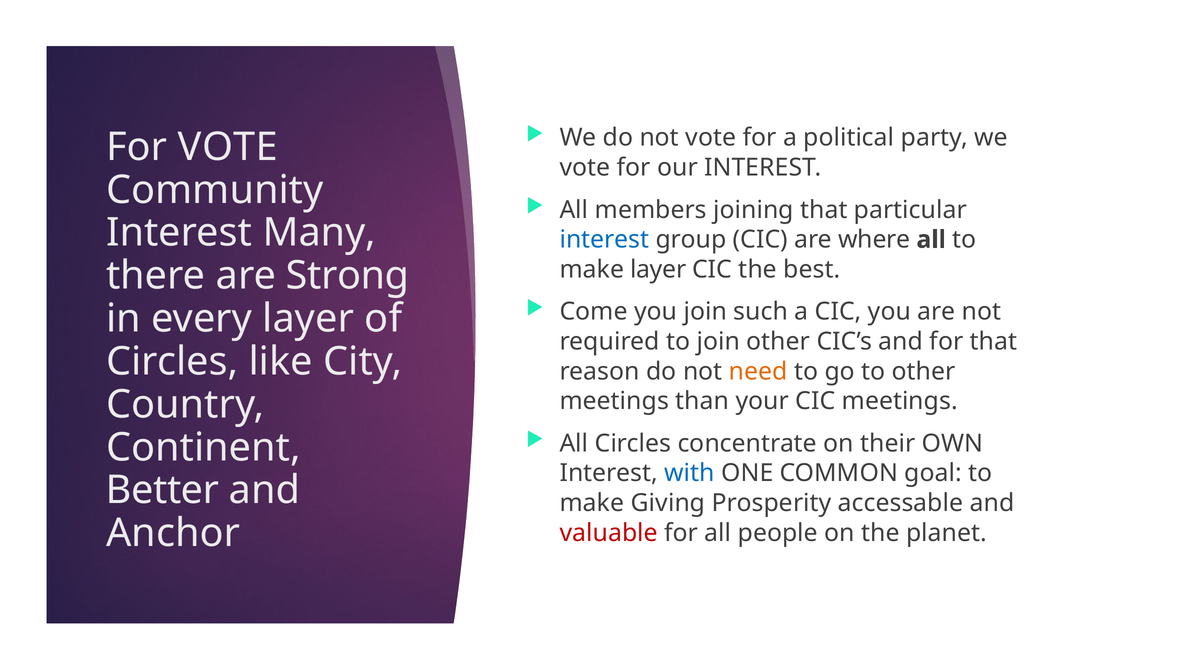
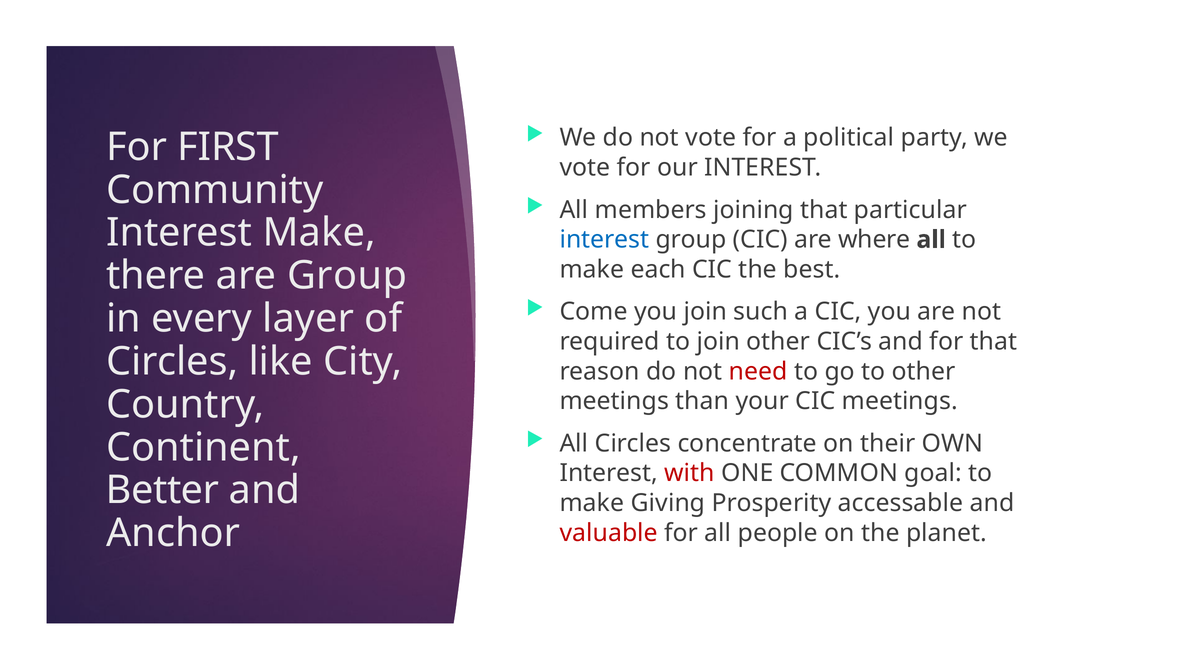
For VOTE: VOTE -> FIRST (228, 147)
Interest Many: Many -> Make (319, 233)
make layer: layer -> each (658, 270)
are Strong: Strong -> Group (347, 276)
need colour: orange -> red (758, 372)
with colour: blue -> red (689, 474)
